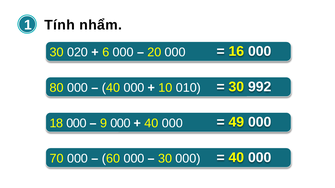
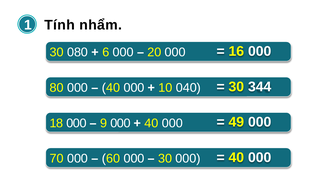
020: 020 -> 080 (77, 52)
010: 010 -> 040 (188, 88)
992: 992 -> 344 (260, 87)
